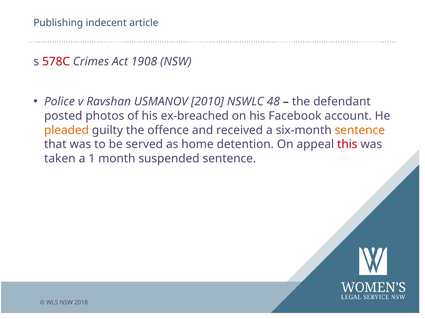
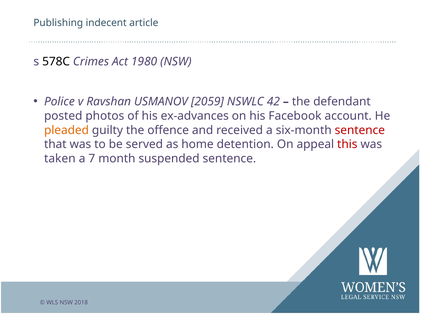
578C colour: red -> black (56, 61)
1908: 1908 -> 1980 (144, 61)
2010: 2010 -> 2059 (207, 102)
48: 48 -> 42 (273, 102)
ex-breached: ex-breached -> ex-advances (195, 116)
sentence colour: orange -> red (360, 130)
1: 1 -> 7 (92, 158)
